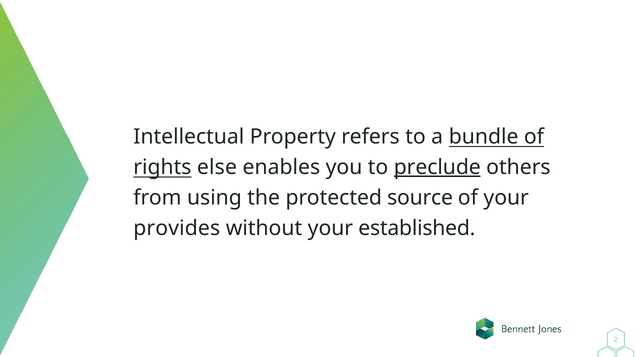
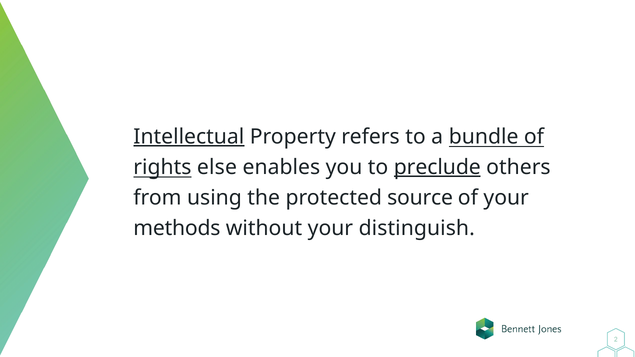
Intellectual underline: none -> present (189, 137)
provides: provides -> methods (177, 228)
established: established -> distinguish (417, 228)
